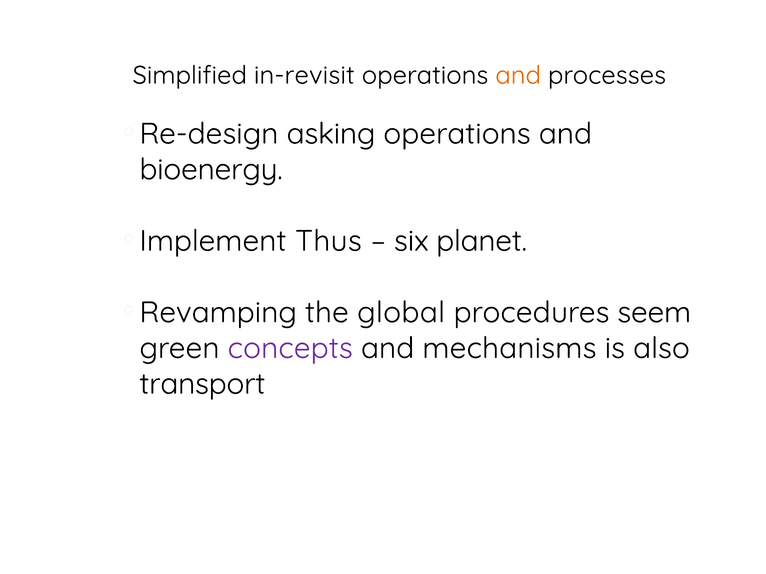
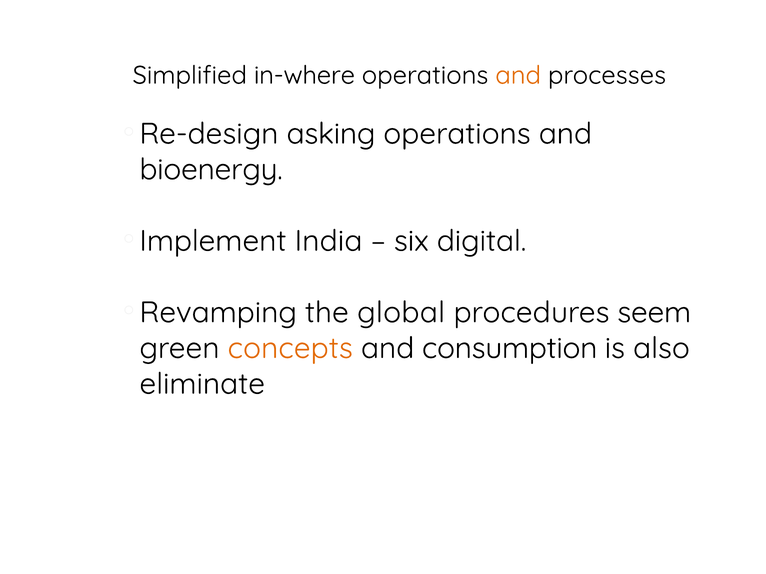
in-revisit: in-revisit -> in-where (304, 75)
Thus: Thus -> India (329, 241)
planet: planet -> digital (481, 241)
concepts colour: purple -> orange (290, 348)
mechanisms: mechanisms -> consumption (510, 348)
transport: transport -> eliminate (202, 384)
